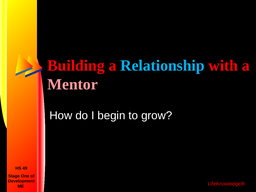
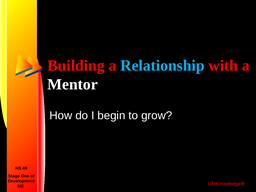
Mentor colour: pink -> white (73, 84)
